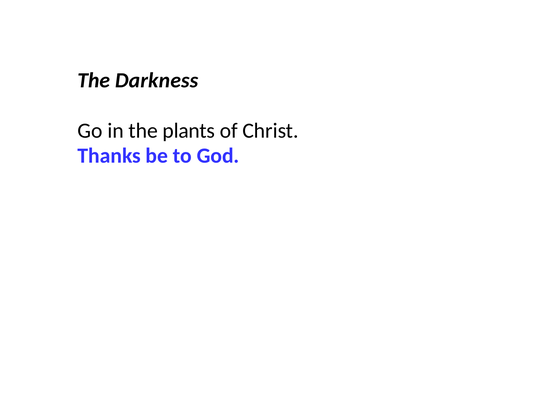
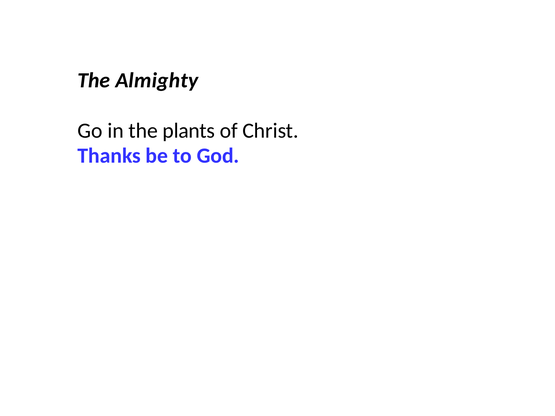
Darkness: Darkness -> Almighty (157, 81)
